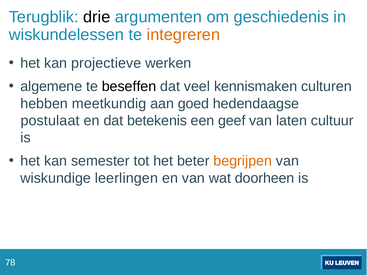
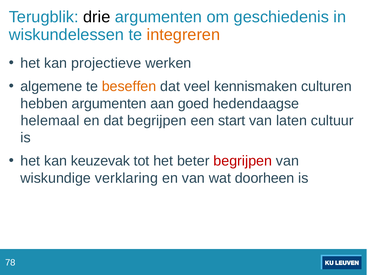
beseffen colour: black -> orange (129, 87)
hebben meetkundig: meetkundig -> argumenten (109, 104)
postulaat: postulaat -> helemaal (50, 121)
dat betekenis: betekenis -> begrijpen (157, 121)
geef: geef -> start (232, 121)
semester: semester -> keuzevak (100, 161)
begrijpen colour: orange -> red (243, 161)
leerlingen: leerlingen -> verklaring (126, 178)
